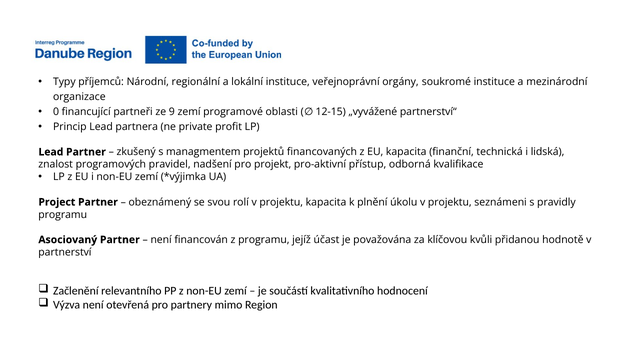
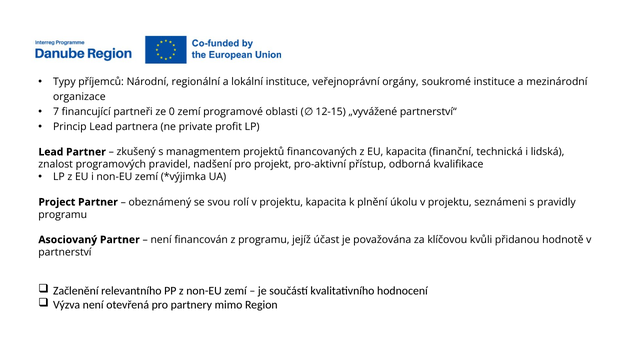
0: 0 -> 7 (56, 112)
9: 9 -> 0 (172, 112)
